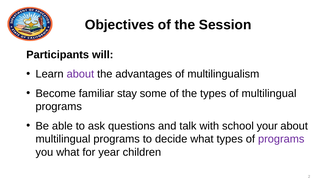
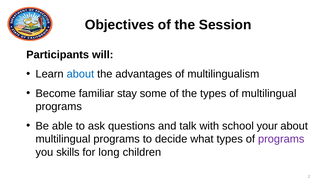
about colour: purple -> blue (80, 74)
you what: what -> skills (68, 152)
year: year -> long (109, 152)
